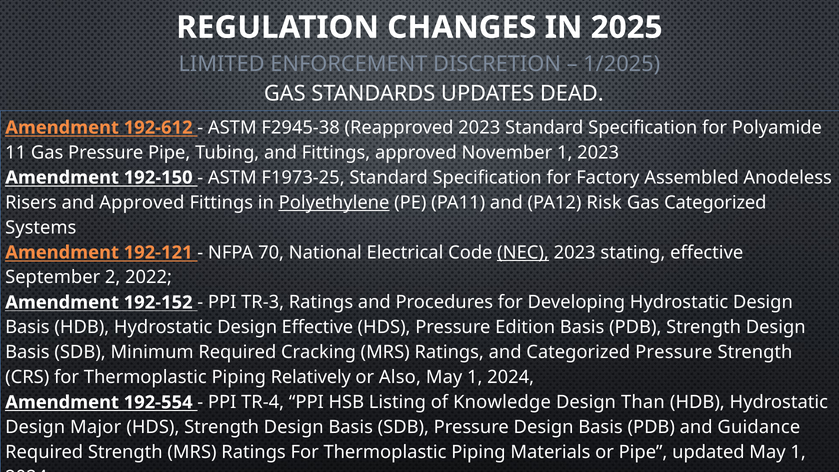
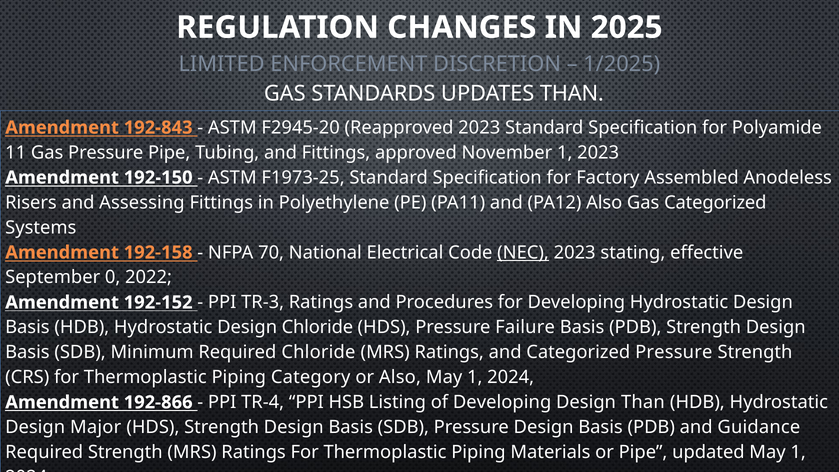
UPDATES DEAD: DEAD -> THAN (572, 94)
192-612: 192-612 -> 192-843 (158, 128)
F2945-38: F2945-38 -> F2945-20 (301, 128)
and Approved: Approved -> Assessing (142, 202)
Polyethylene underline: present -> none (334, 202)
PA12 Risk: Risk -> Also (604, 202)
192-121: 192-121 -> 192-158 (158, 252)
2: 2 -> 0 (113, 277)
Design Effective: Effective -> Chloride (317, 327)
Edition: Edition -> Failure (525, 327)
Required Cracking: Cracking -> Chloride (318, 352)
Relatively: Relatively -> Category (311, 377)
192-554: 192-554 -> 192-866 (158, 402)
of Knowledge: Knowledge -> Developing (502, 402)
